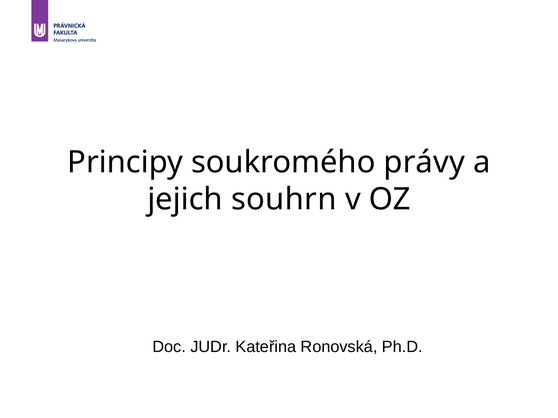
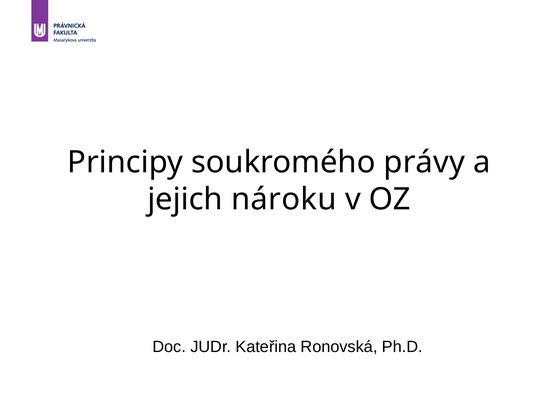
souhrn: souhrn -> nároku (284, 200)
